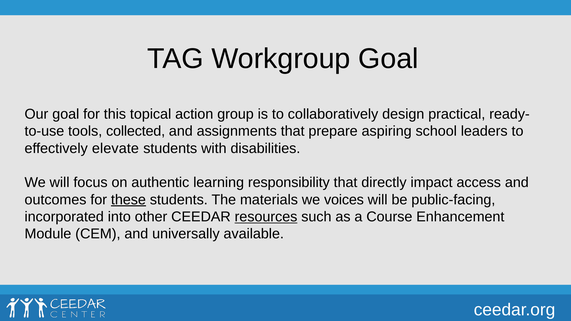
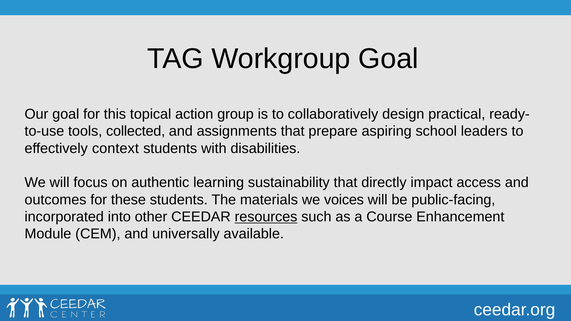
elevate: elevate -> context (115, 148)
responsibility: responsibility -> sustainability (289, 183)
these underline: present -> none (128, 200)
